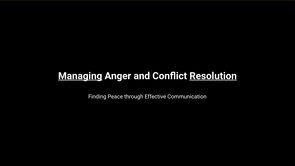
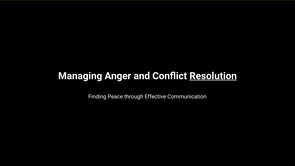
Managing underline: present -> none (80, 76)
